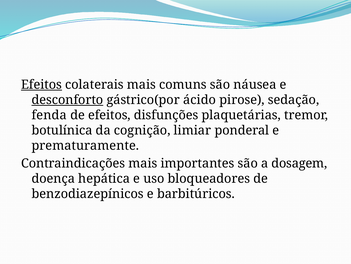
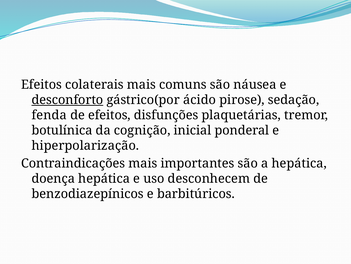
Efeitos underline: present -> none (41, 85)
limiar: limiar -> inicial (192, 130)
prematuramente: prematuramente -> hiperpolarização (85, 145)
a dosagem: dosagem -> hepática (299, 163)
bloqueadores: bloqueadores -> desconhecem (209, 178)
